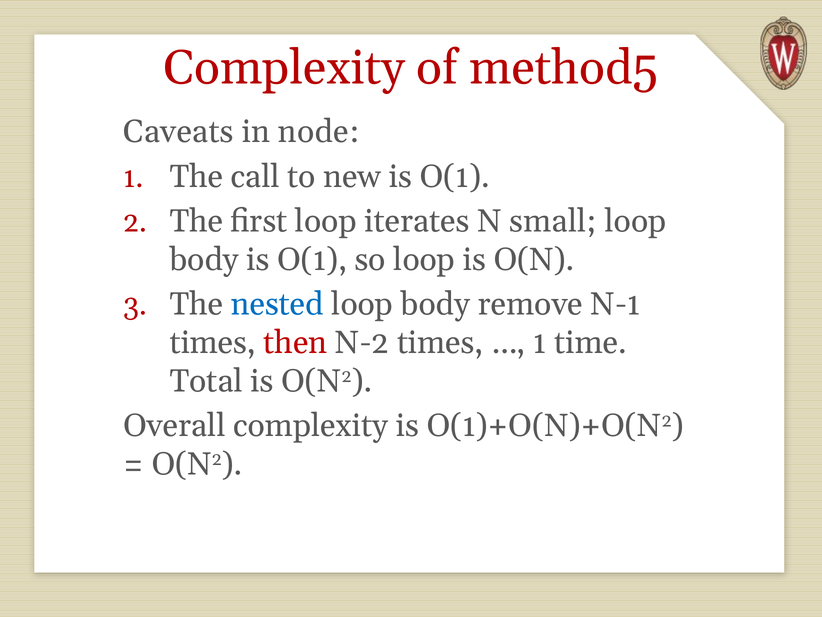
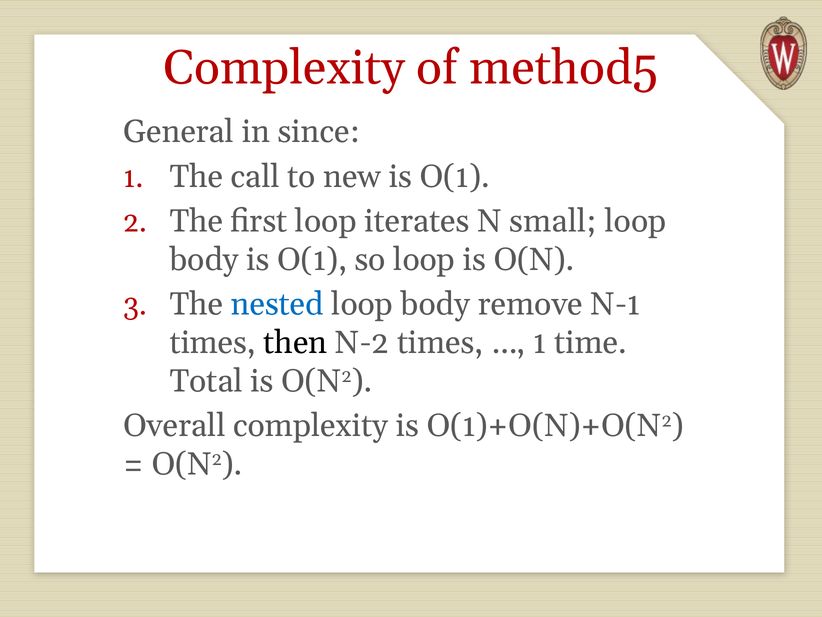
Caveats: Caveats -> General (179, 132)
node: node -> since (319, 132)
then colour: red -> black (295, 342)
